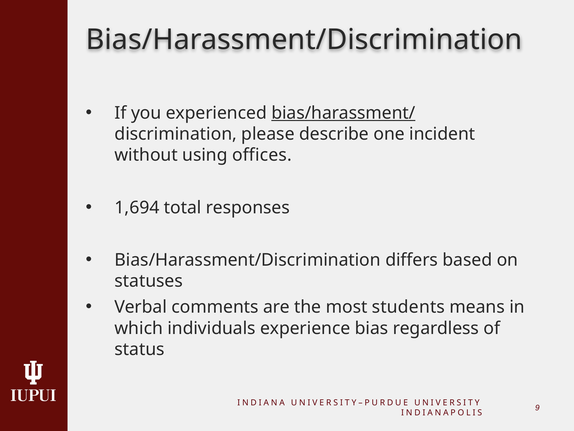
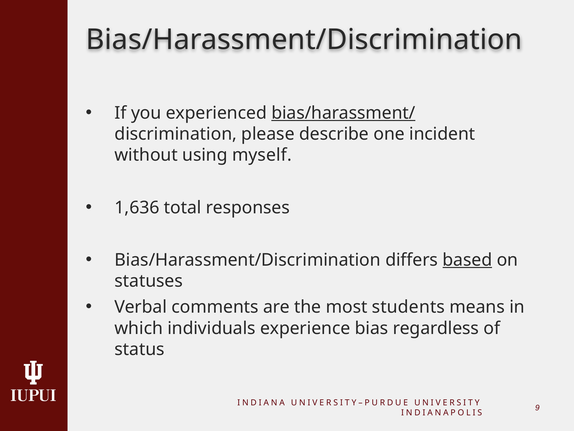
offices: offices -> myself (262, 155)
1,694: 1,694 -> 1,636 (137, 207)
based underline: none -> present (467, 260)
